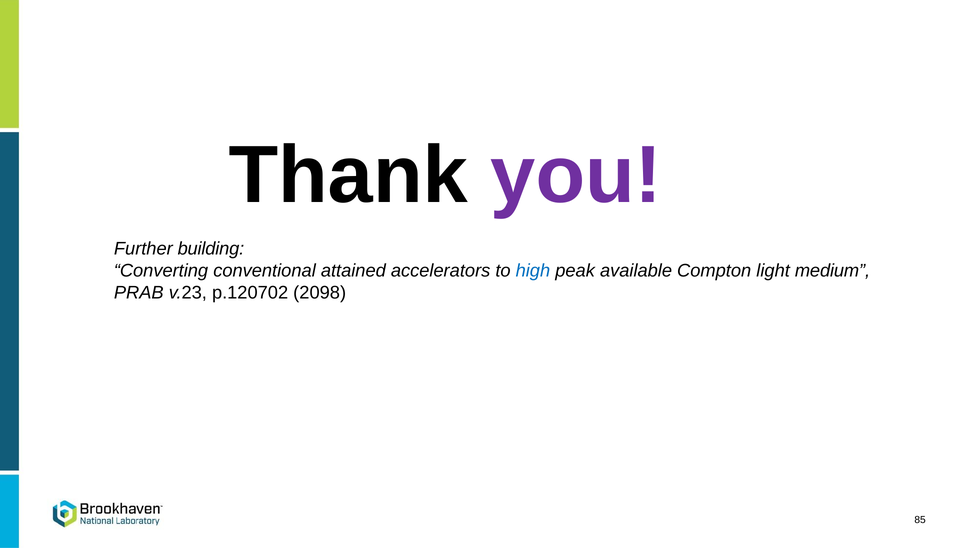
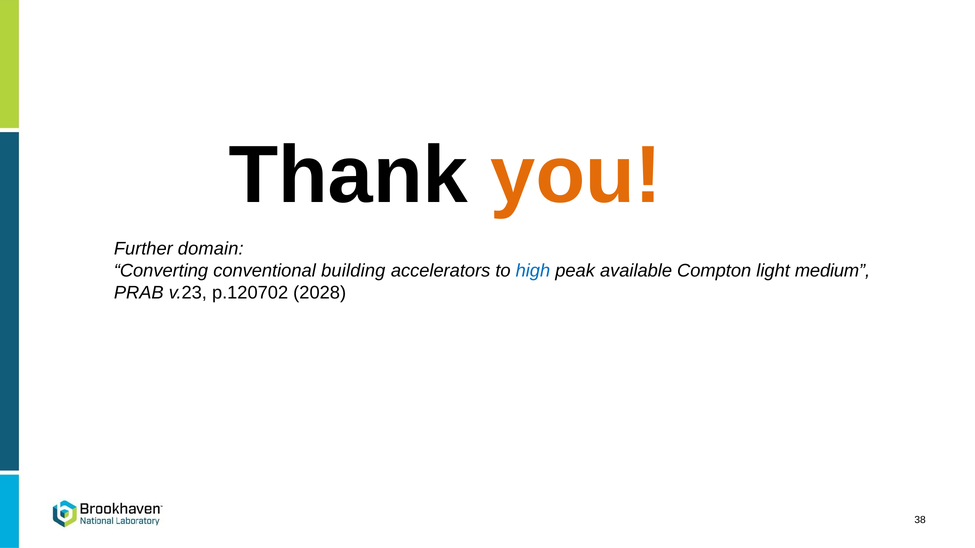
you colour: purple -> orange (576, 176)
building: building -> domain (211, 249)
attained: attained -> building (353, 271)
2098: 2098 -> 2028 (320, 293)
85: 85 -> 38 (920, 520)
